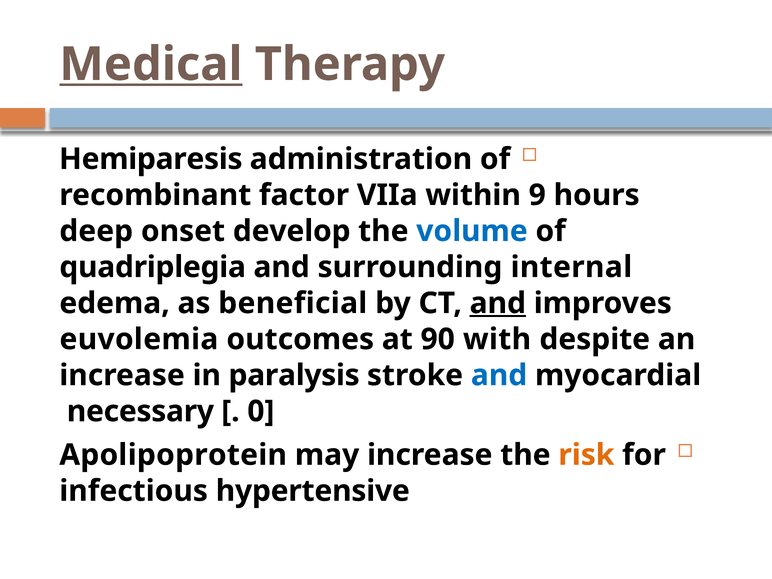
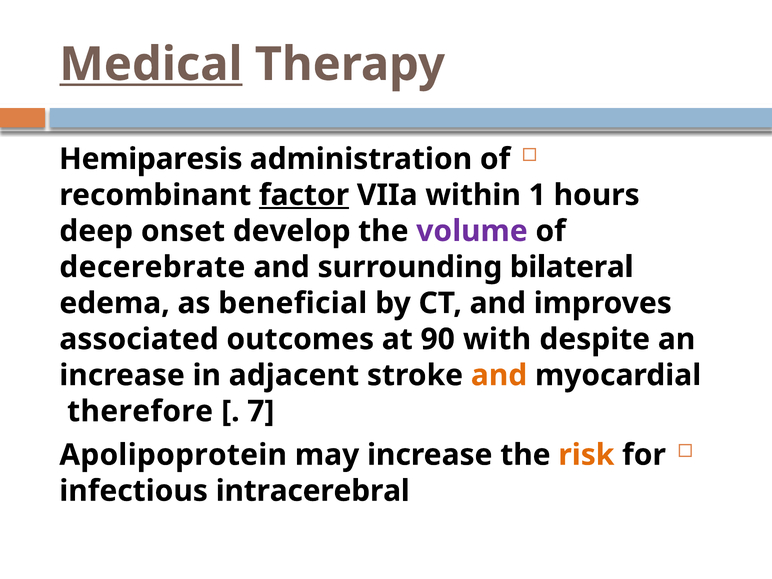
factor underline: none -> present (304, 195)
9: 9 -> 1 (537, 195)
volume colour: blue -> purple (472, 231)
quadriplegia: quadriplegia -> decerebrate (152, 267)
internal: internal -> bilateral (572, 267)
and underline: present -> none (498, 303)
euvolemia: euvolemia -> associated (139, 339)
paralysis: paralysis -> adjacent (294, 375)
and colour: blue -> orange (499, 375)
necessary: necessary -> therefore (140, 411)
0: 0 -> 7 (261, 411)
hypertensive: hypertensive -> intracerebral (313, 491)
